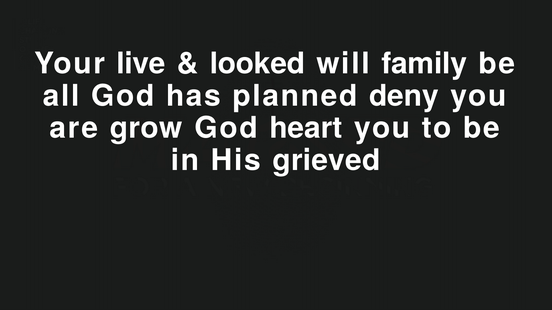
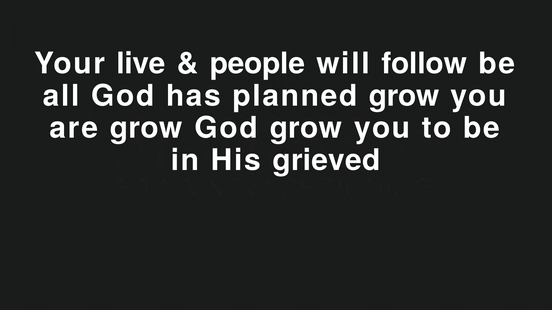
looked: looked -> people (257, 64)
family: family -> follow (424, 64)
planned deny: deny -> grow (404, 96)
God heart: heart -> grow (306, 128)
